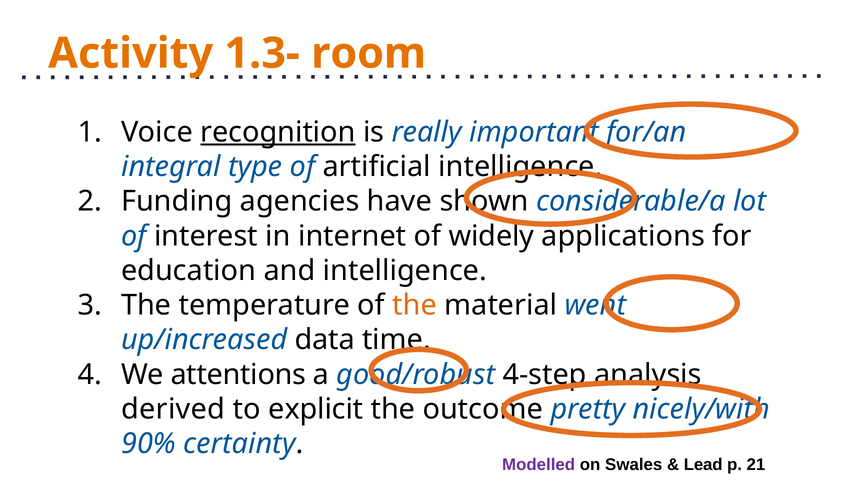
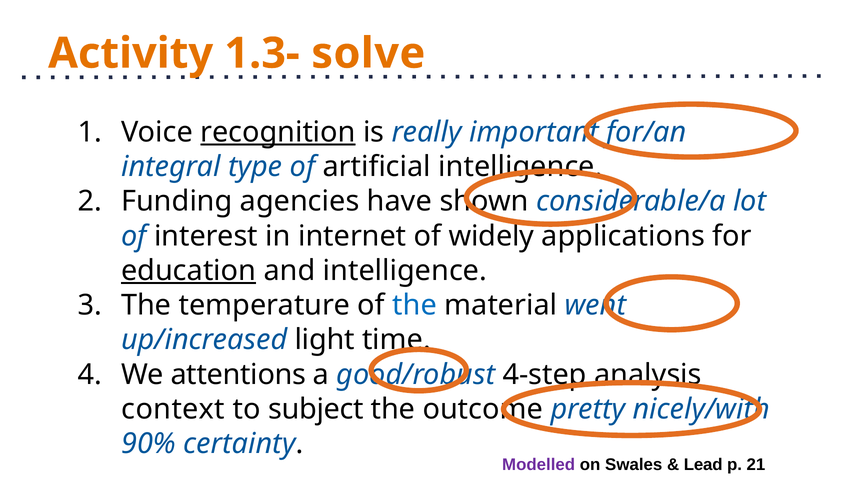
room: room -> solve (368, 53)
education underline: none -> present (189, 271)
the colour: orange -> blue (415, 305)
data: data -> light (325, 340)
derived: derived -> context (173, 409)
explicit: explicit -> subject (316, 409)
